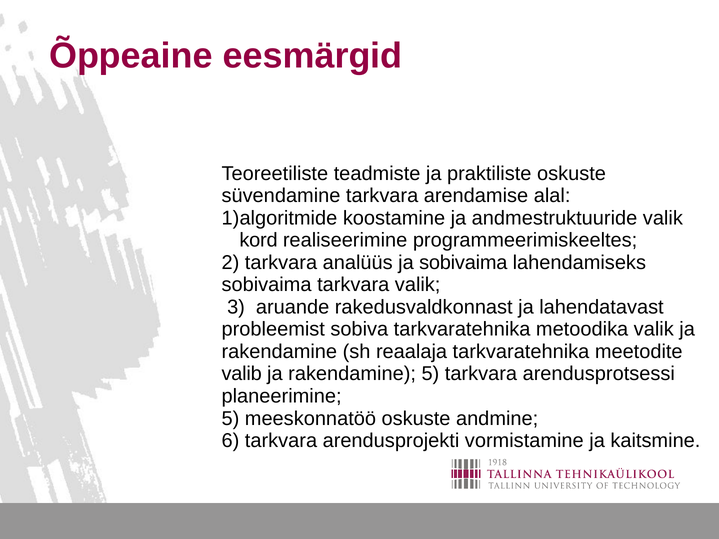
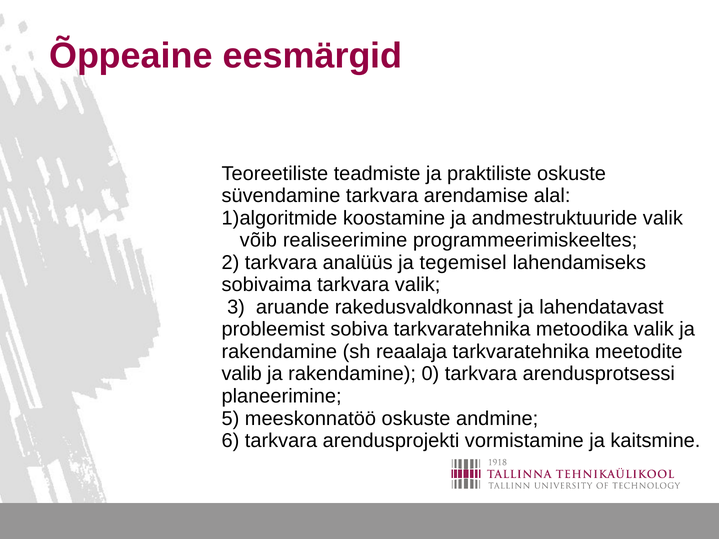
kord: kord -> võib (258, 240)
ja sobivaima: sobivaima -> tegemisel (463, 263)
rakendamine 5: 5 -> 0 (430, 374)
